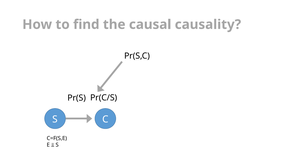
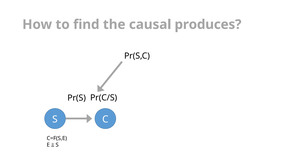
causality: causality -> produces (208, 25)
